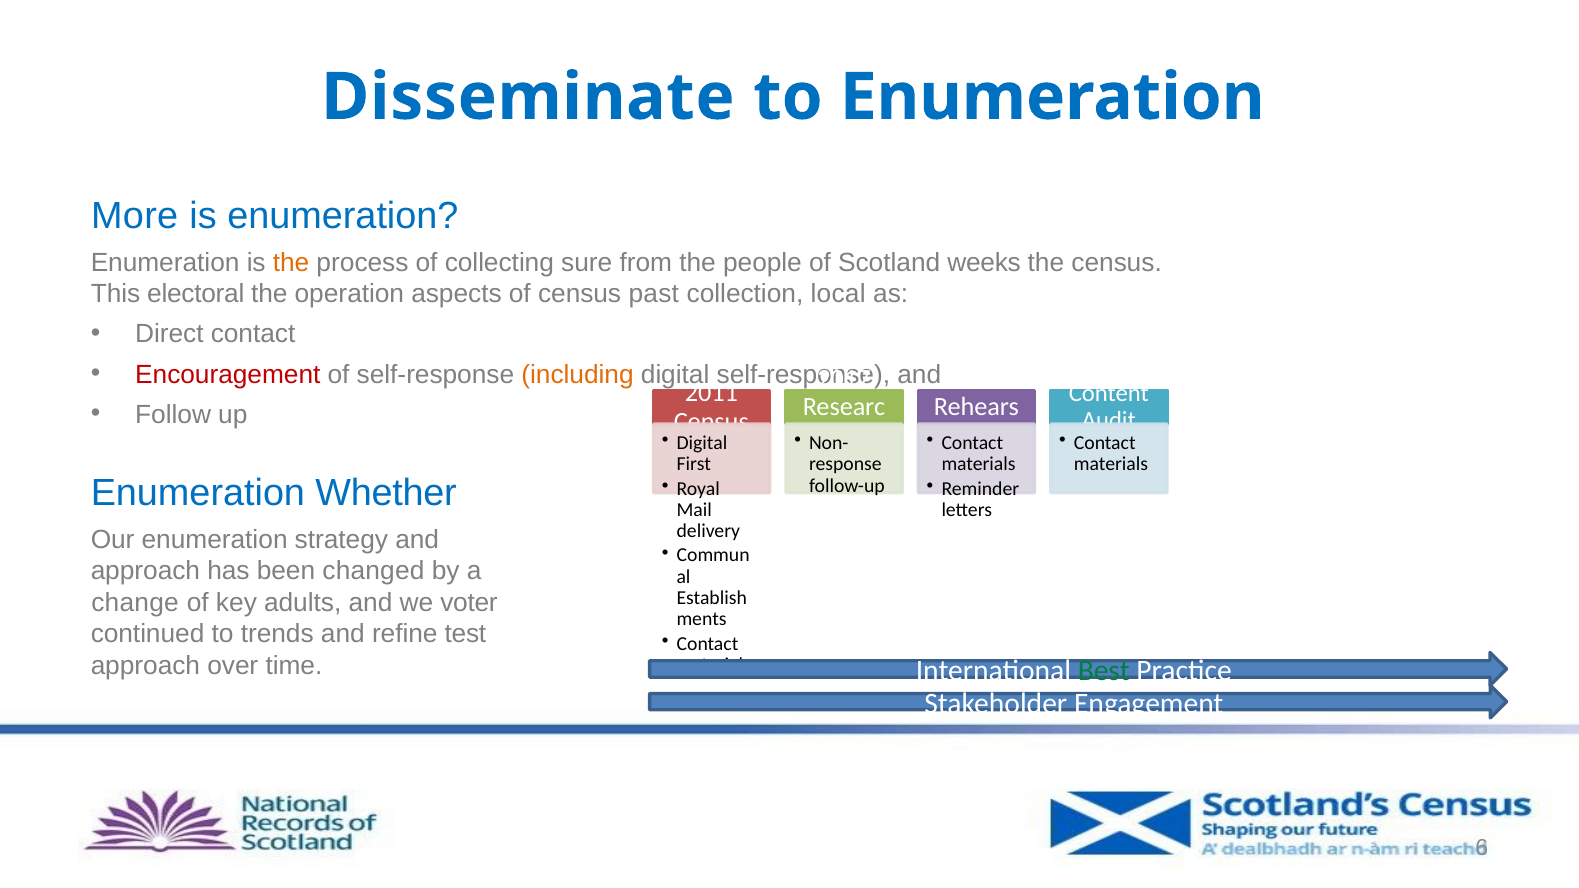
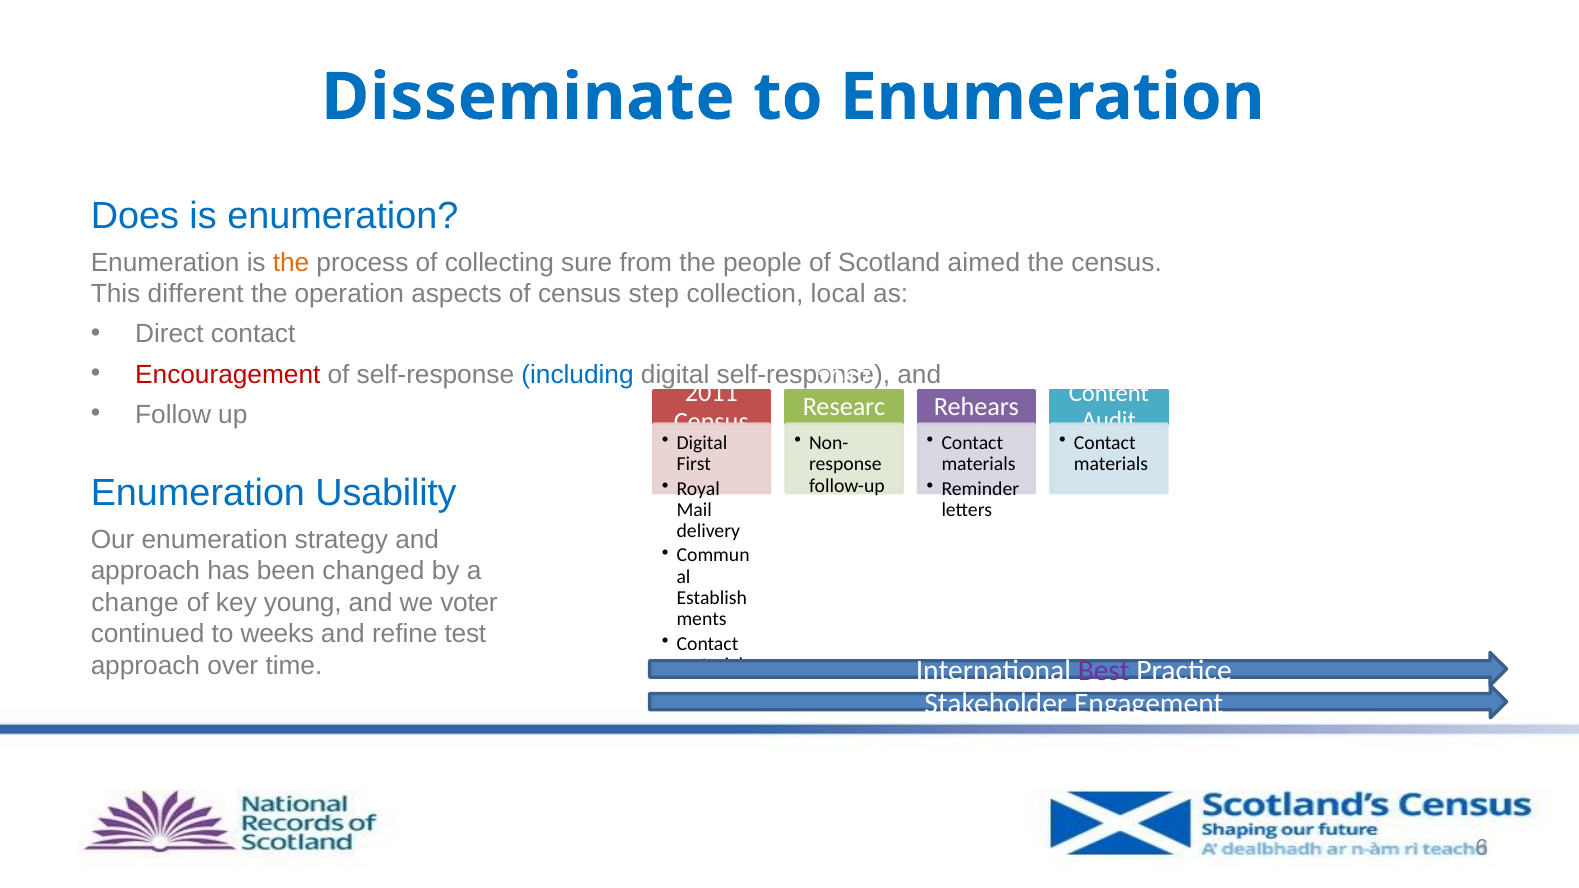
More: More -> Does (135, 217)
weeks: weeks -> aimed (984, 263)
electoral: electoral -> different (196, 294)
past: past -> step (654, 294)
including colour: orange -> blue (578, 374)
Whether: Whether -> Usability (386, 493)
adults: adults -> young (303, 603)
trends: trends -> weeks (277, 634)
Best colour: green -> purple (1104, 671)
